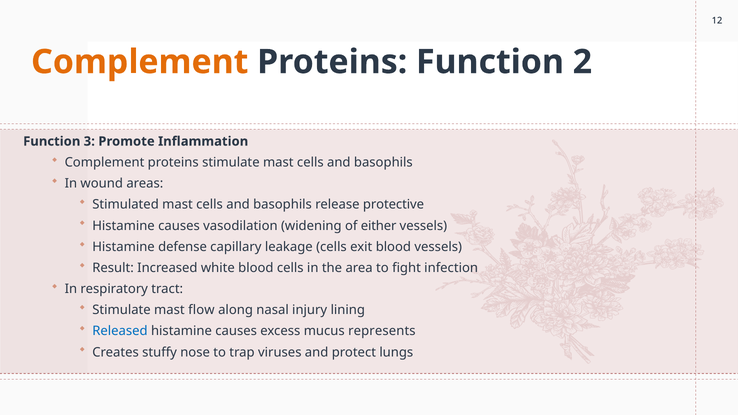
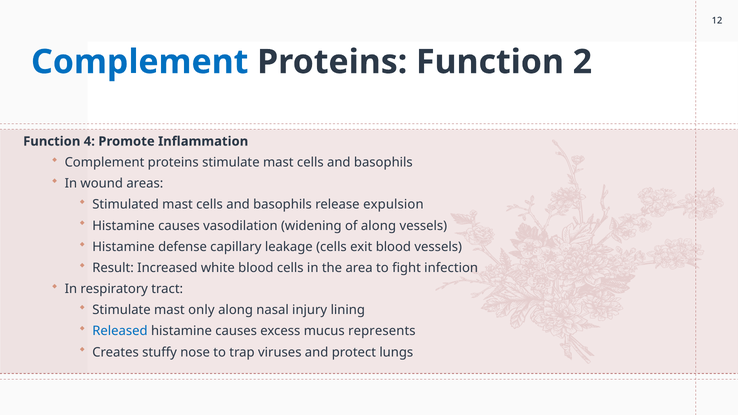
Complement colour: orange -> blue (140, 62)
3: 3 -> 4 (89, 141)
protective: protective -> expulsion (393, 205)
of either: either -> along (378, 226)
flow: flow -> only (201, 310)
